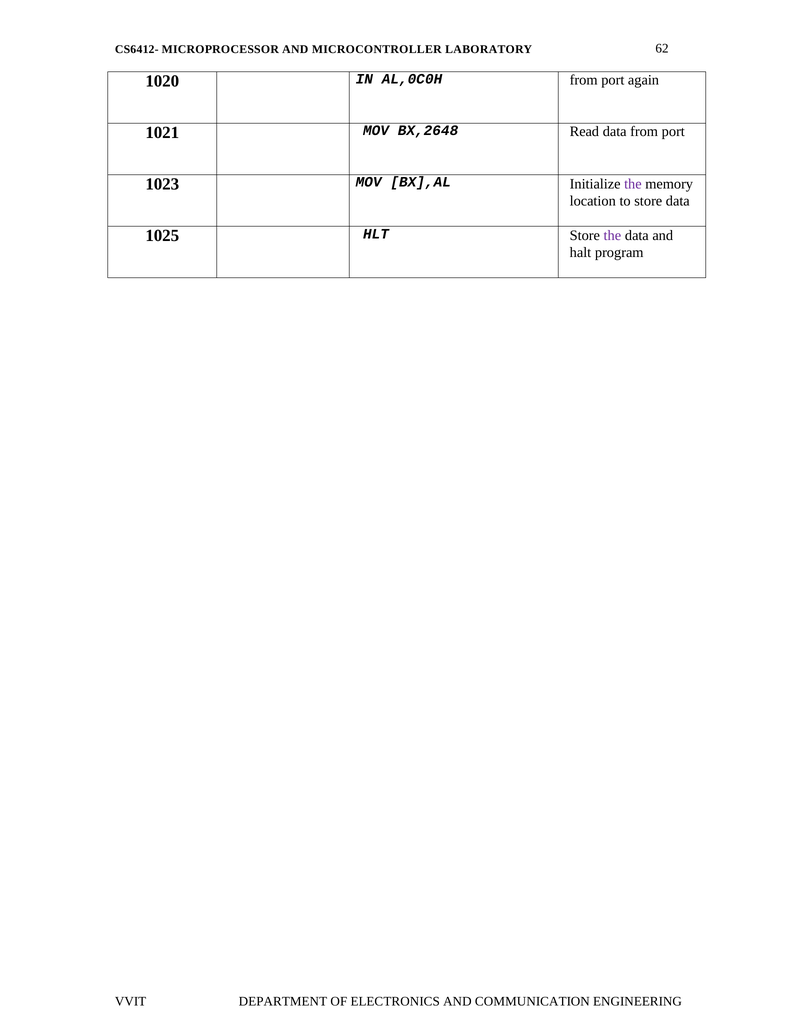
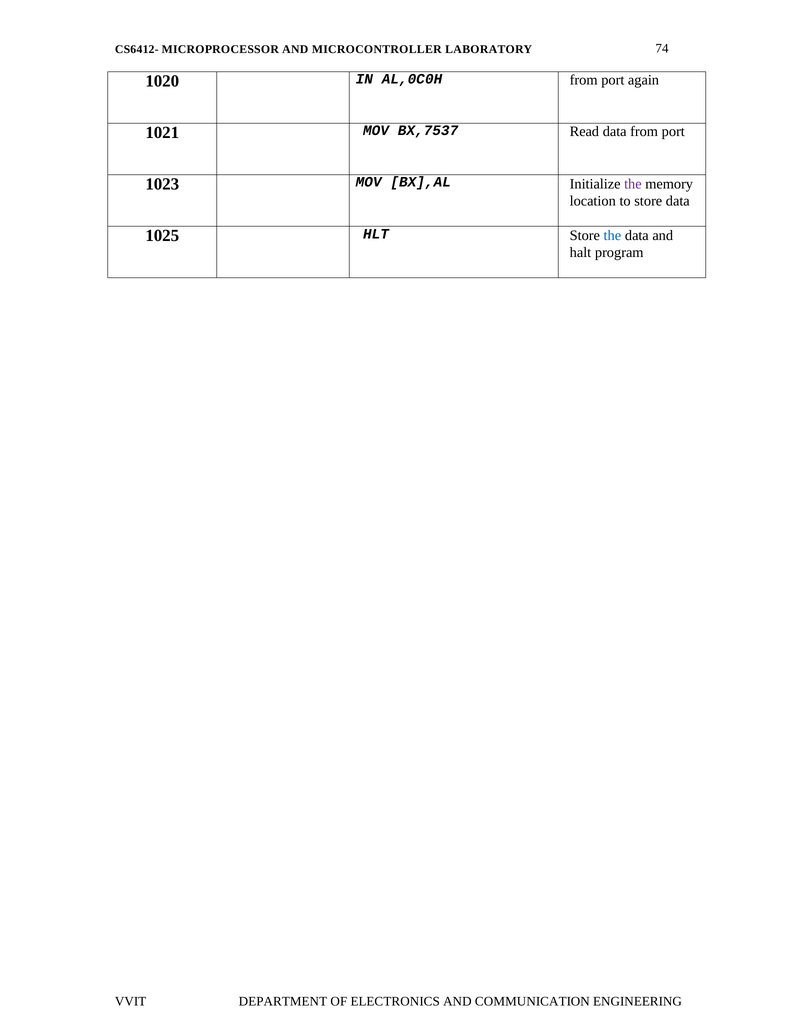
62: 62 -> 74 (662, 49)
BX,2648: BX,2648 -> BX,7537 (428, 131)
the colour: purple -> blue (612, 236)
